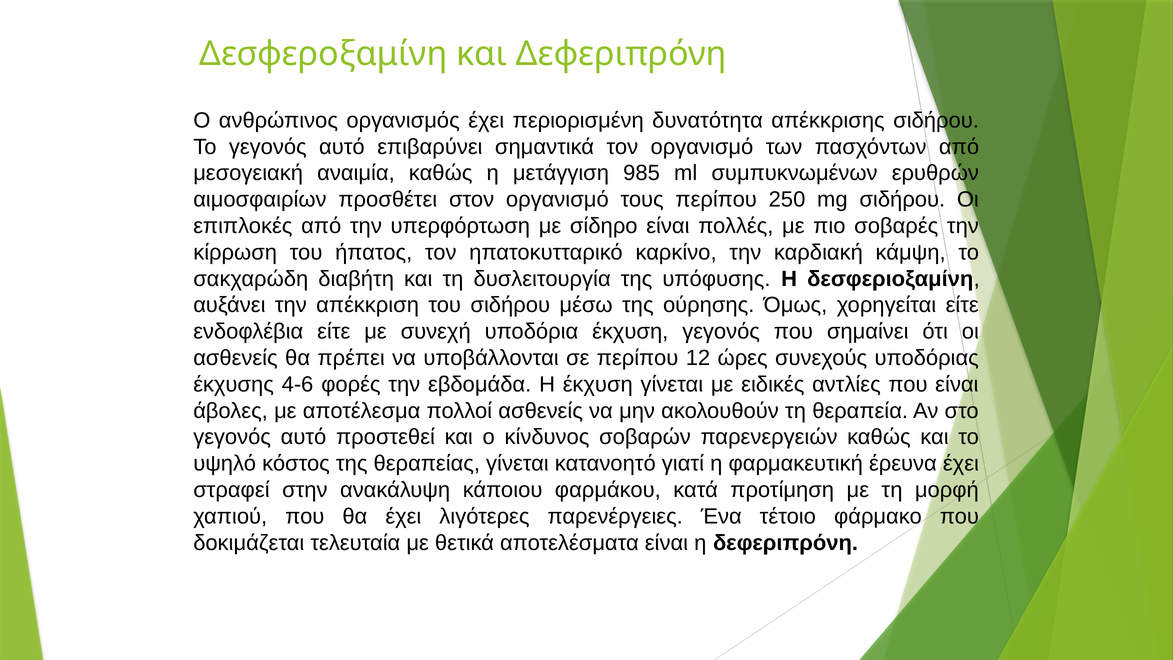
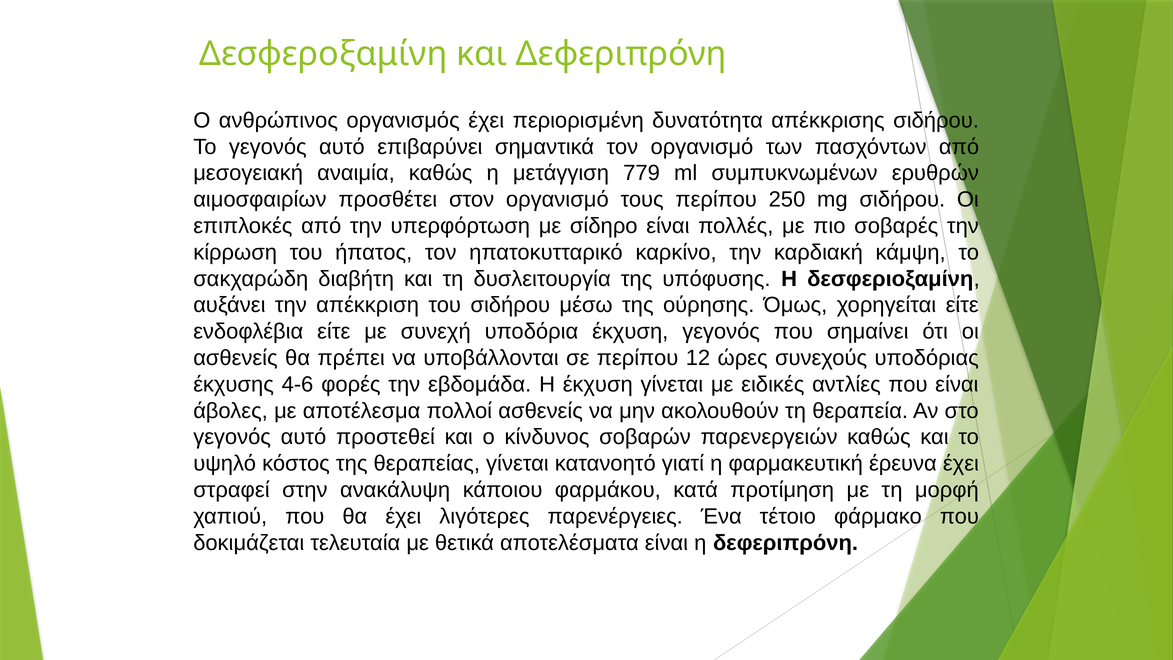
985: 985 -> 779 (642, 173)
